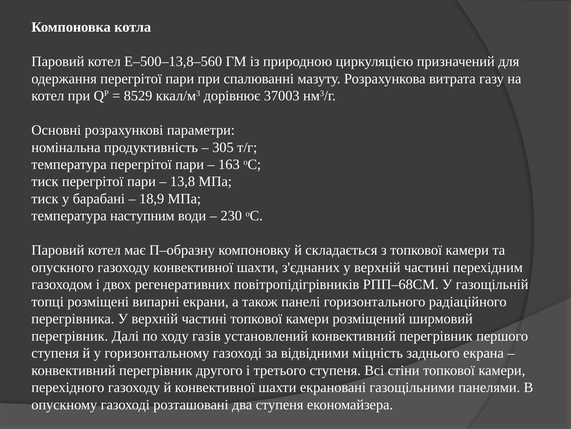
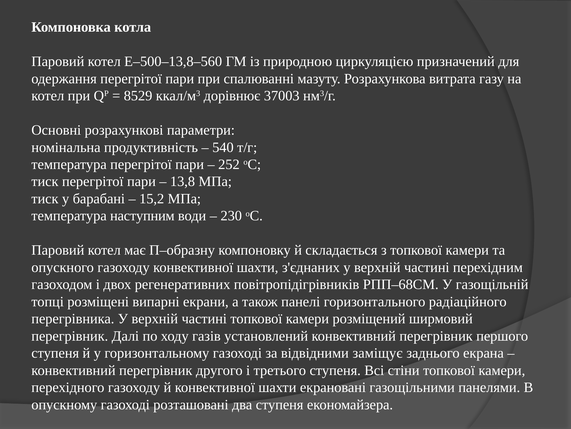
305: 305 -> 540 (223, 147)
163: 163 -> 252 (229, 164)
18,9: 18,9 -> 15,2 (152, 198)
міцність: міцність -> заміщує (378, 353)
